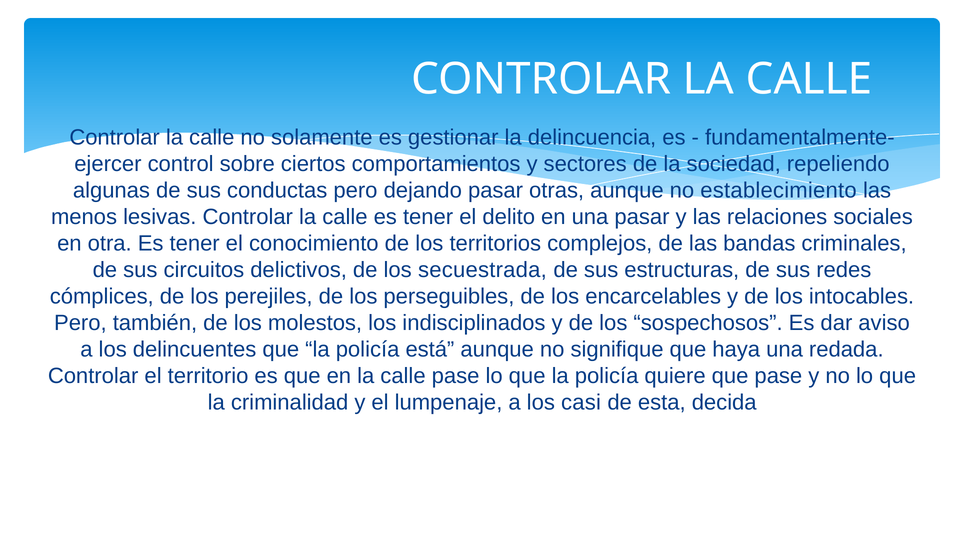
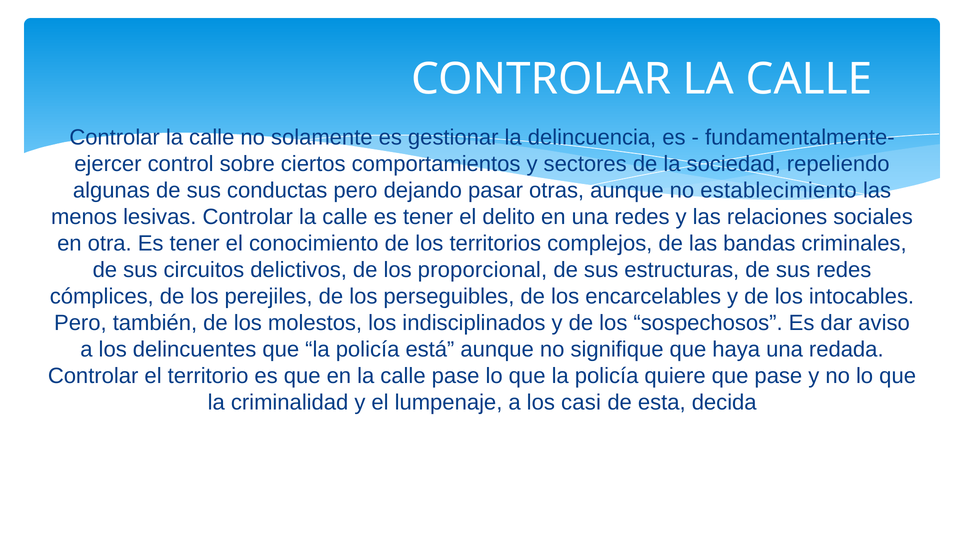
una pasar: pasar -> redes (642, 217)
secuestrada: secuestrada -> proporcional (482, 270)
